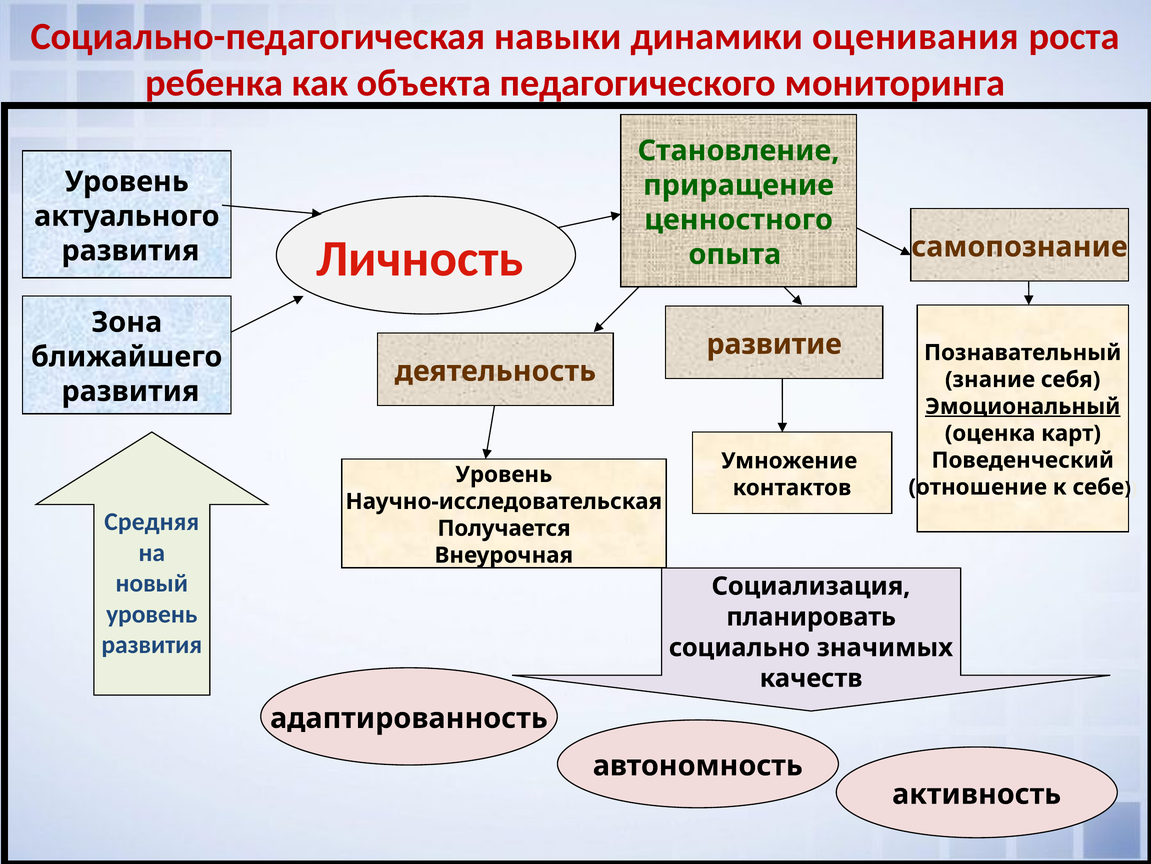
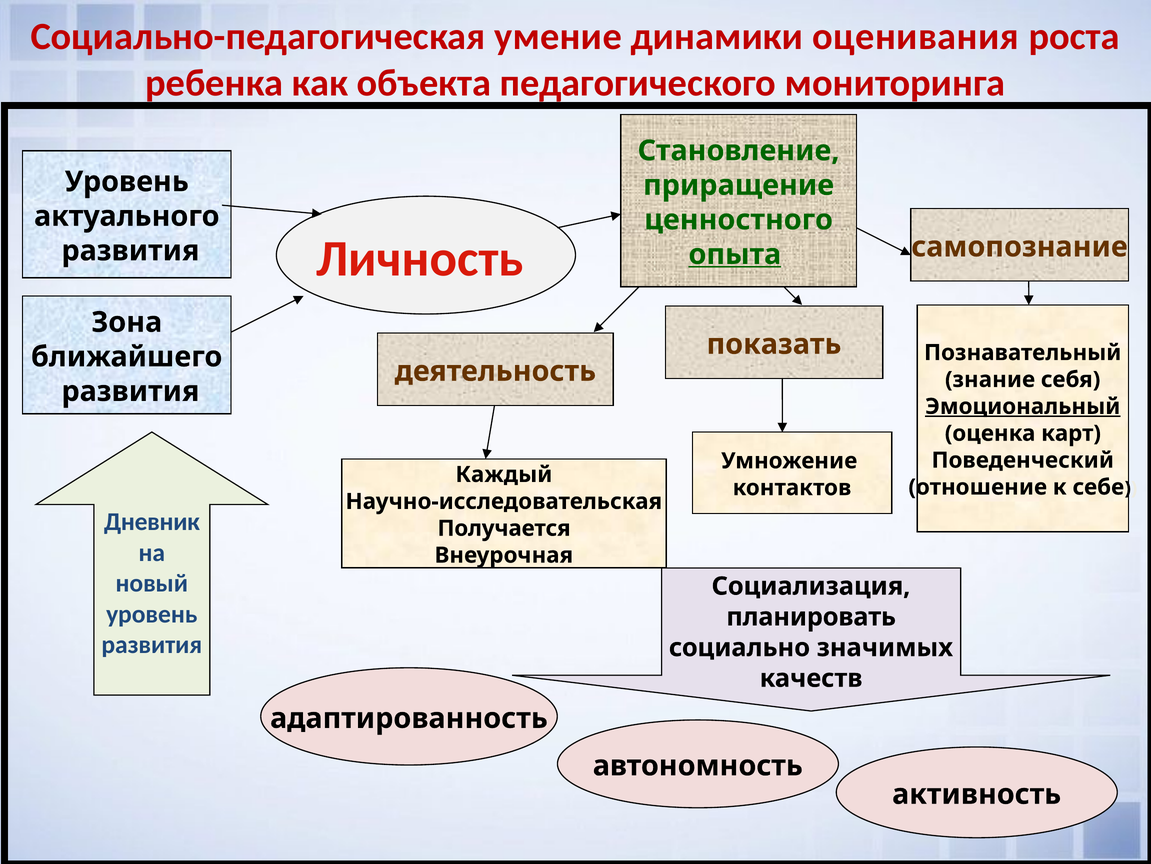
навыки: навыки -> умение (558, 37)
опыта underline: none -> present (735, 254)
развитие: развитие -> показать (774, 344)
Уровень: Уровень -> Каждый (504, 474)
Средняя: Средняя -> Дневник (152, 522)
